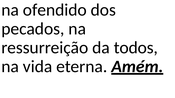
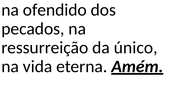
todos: todos -> único (136, 48)
